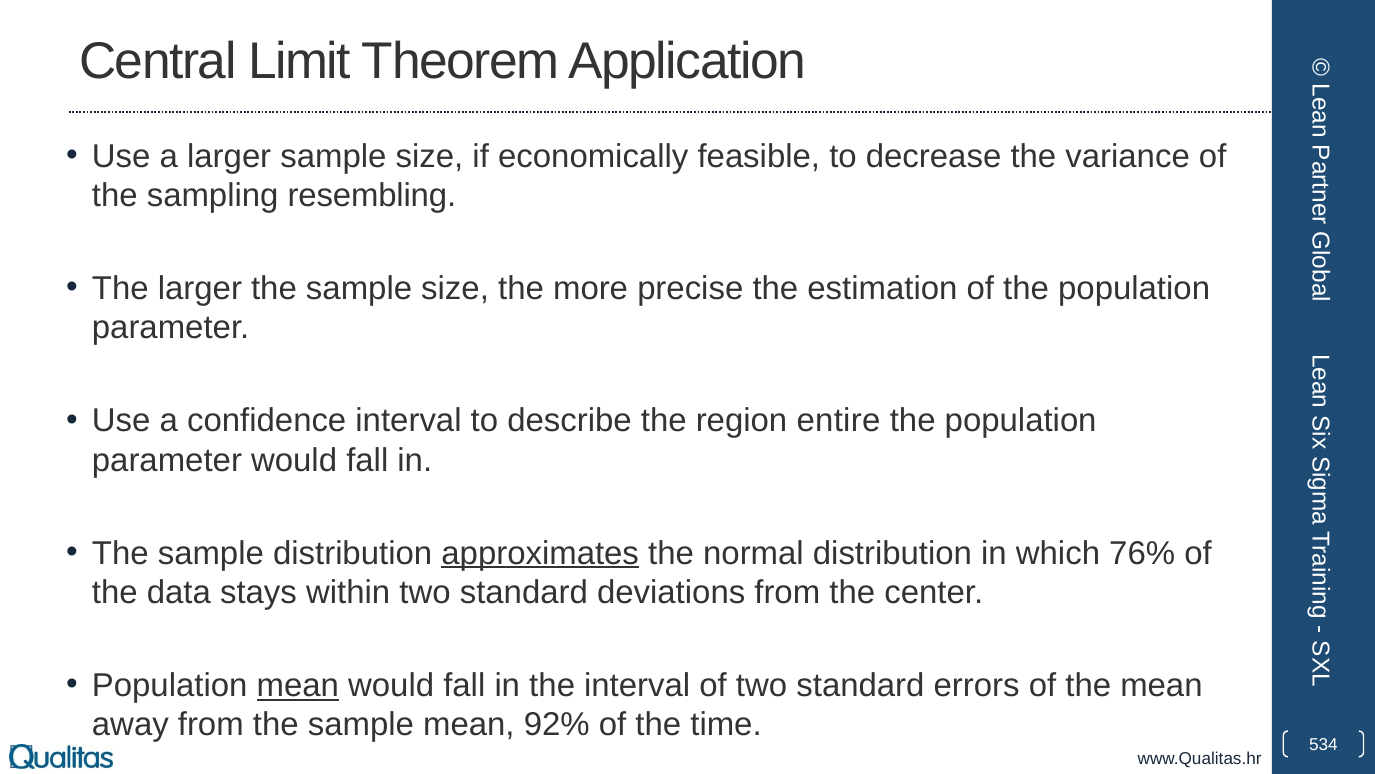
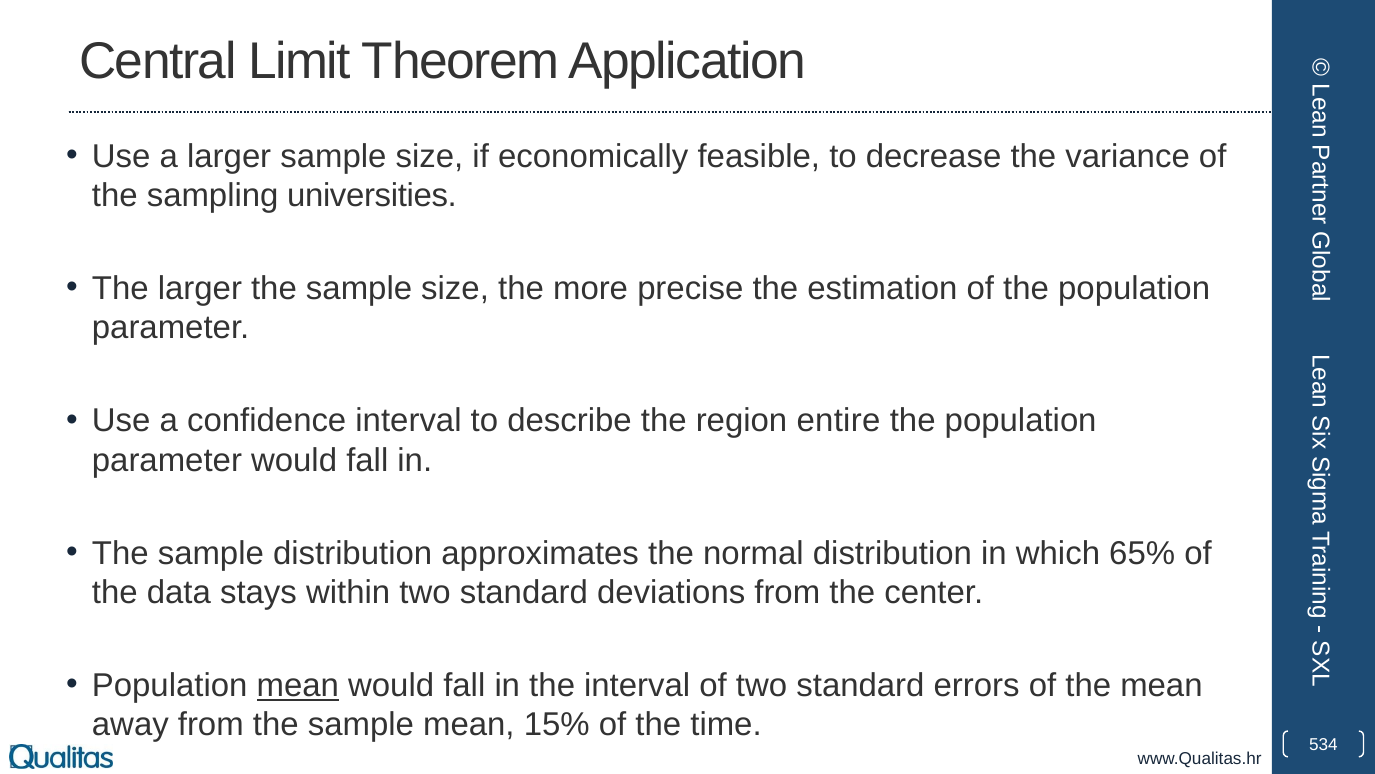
resembling: resembling -> universities (372, 196)
approximates underline: present -> none (540, 553)
76%: 76% -> 65% (1142, 553)
92%: 92% -> 15% (557, 725)
